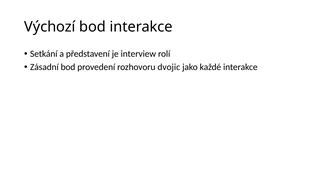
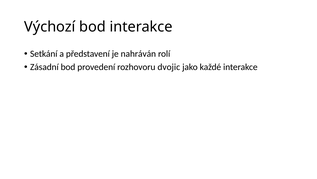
interview: interview -> nahráván (138, 54)
